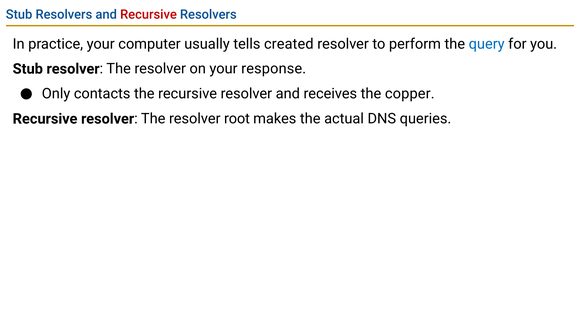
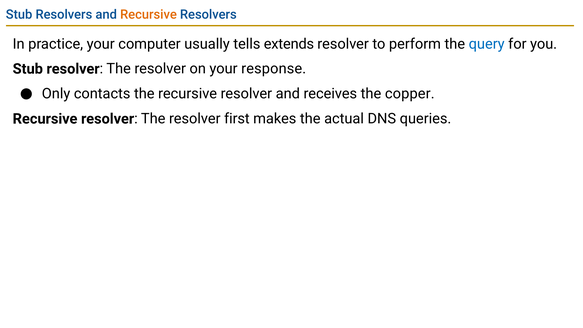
Recursive colour: red -> orange (148, 15)
created: created -> extends (289, 44)
root: root -> first (237, 119)
